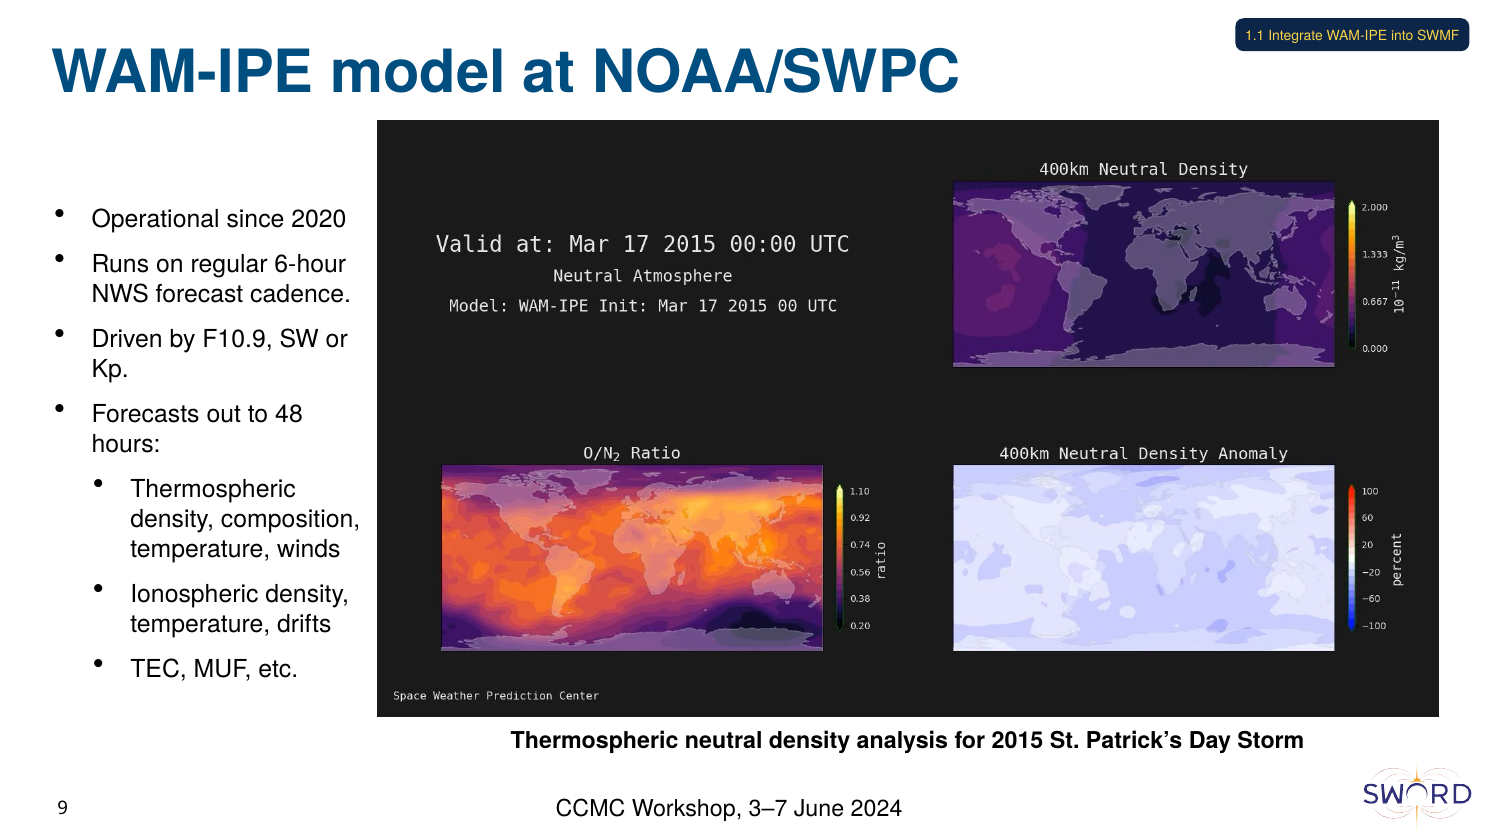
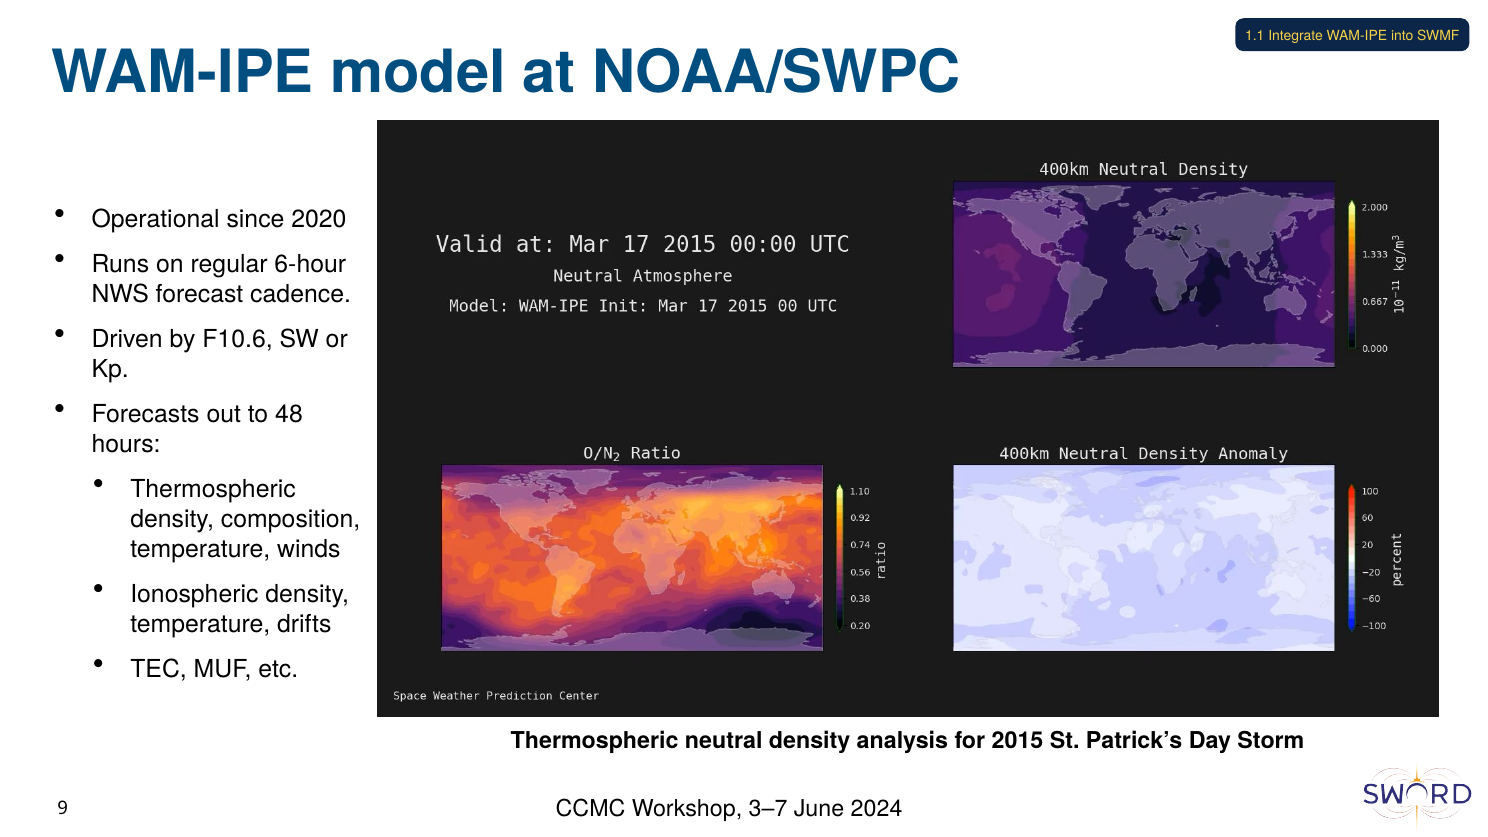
F10.9: F10.9 -> F10.6 (238, 339)
